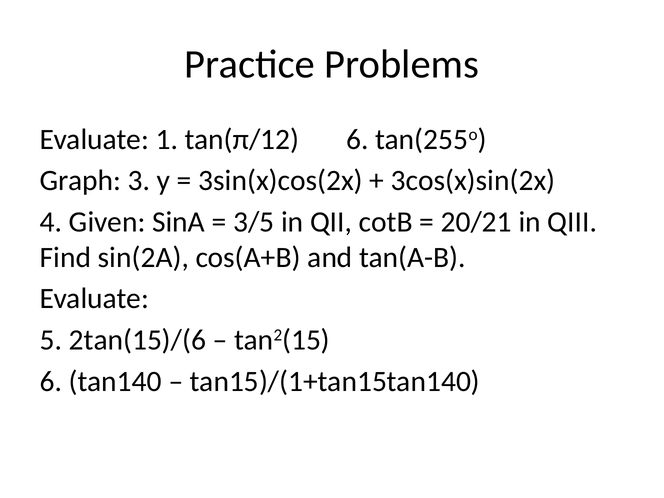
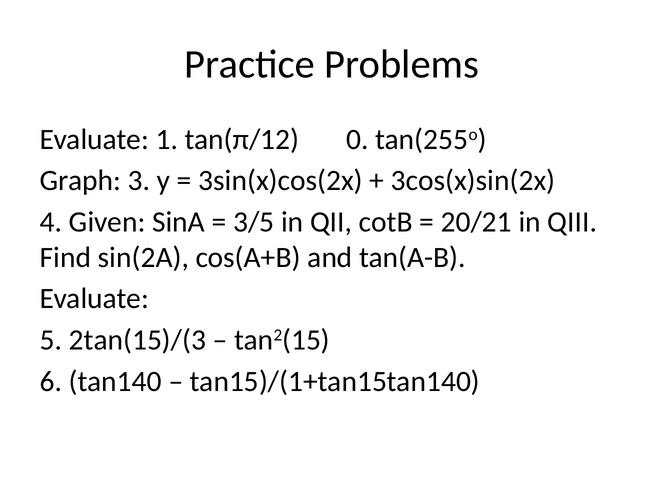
tan(π/12 6: 6 -> 0 (357, 139)
2tan(15)/(6: 2tan(15)/(6 -> 2tan(15)/(3 (138, 340)
